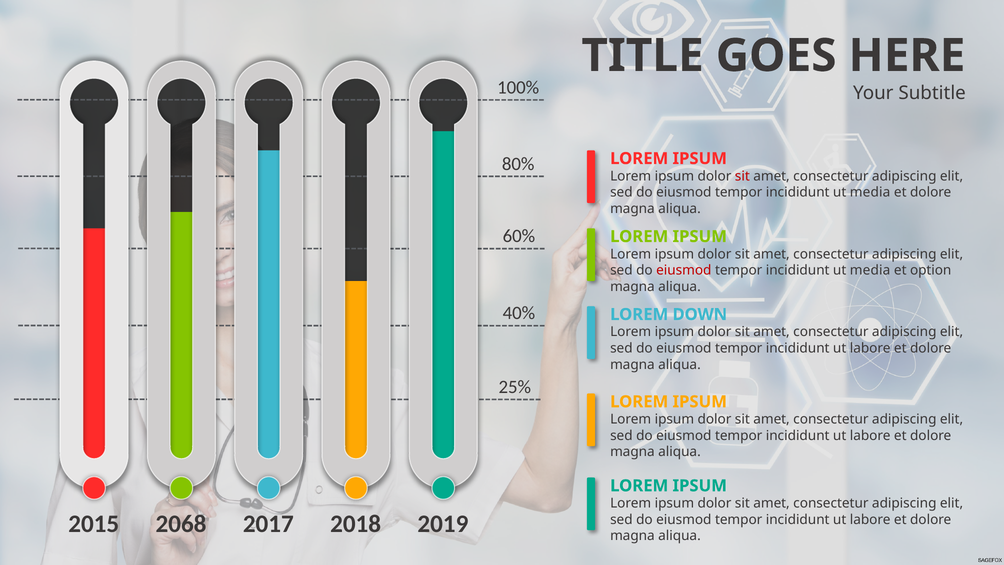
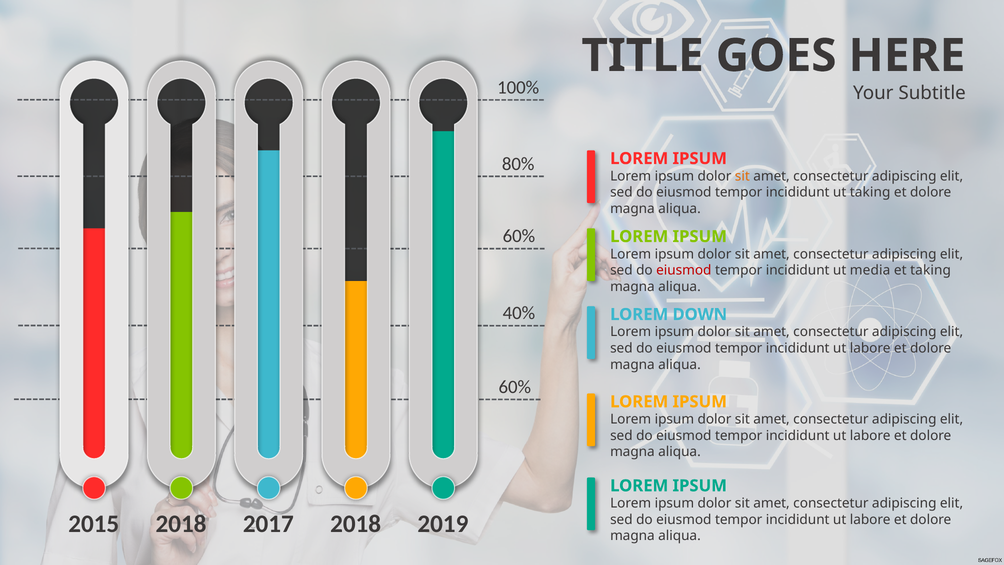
sit colour: red -> orange (742, 176)
media: media -> taking (870, 192)
et option: option -> taking (931, 270)
25%: 25% -> 60% (515, 387)
2015 2068: 2068 -> 2018 (181, 524)
